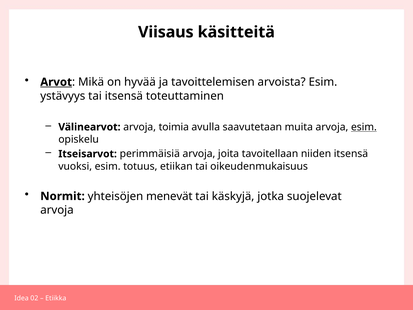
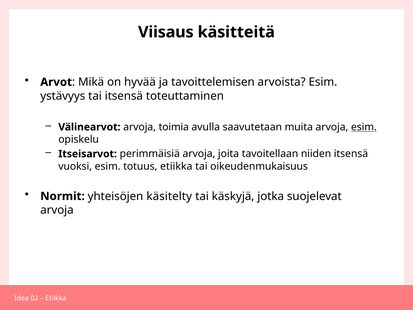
Arvot underline: present -> none (56, 82)
totuus etiikan: etiikan -> etiikka (176, 166)
menevät: menevät -> käsitelty (169, 196)
